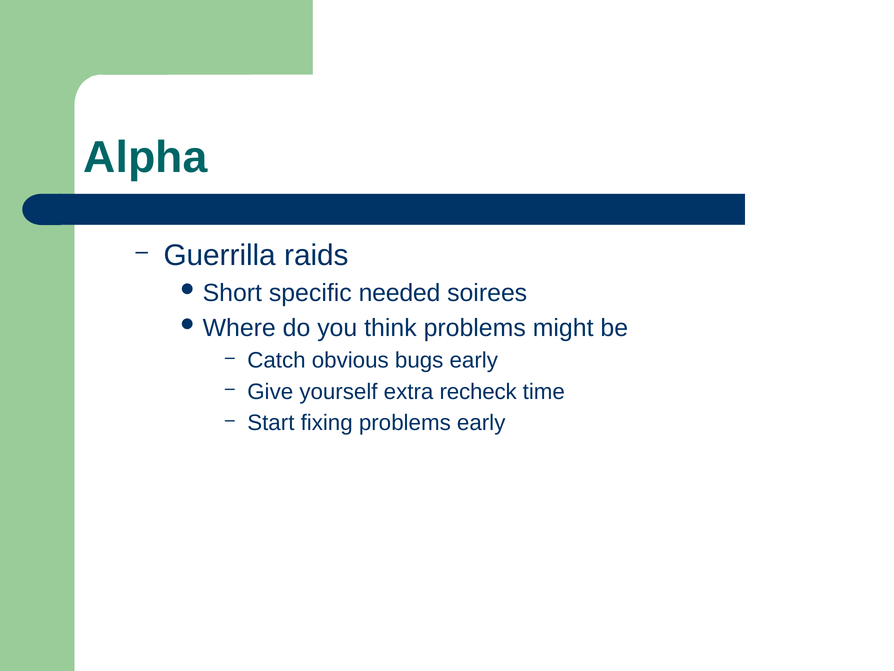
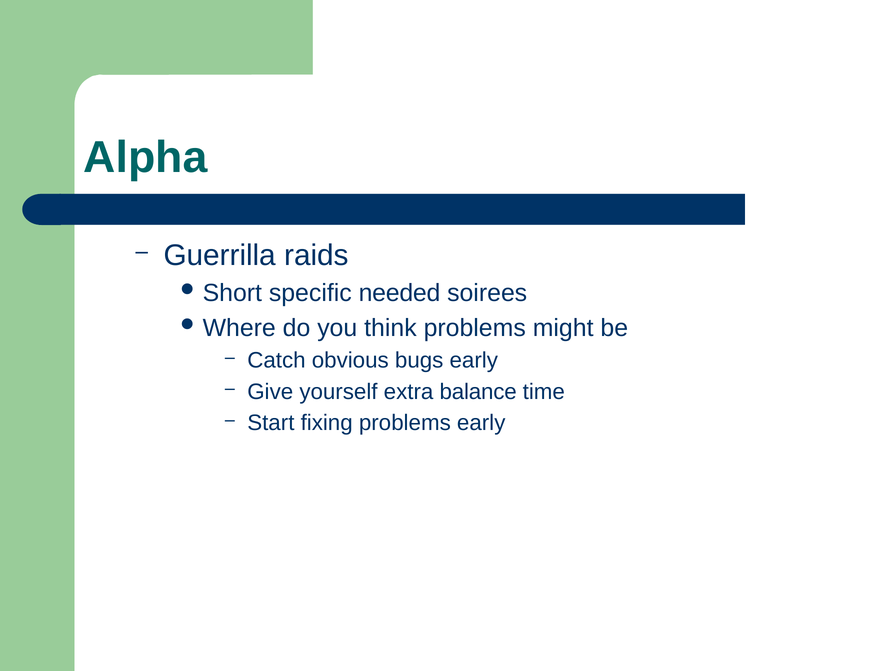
recheck: recheck -> balance (478, 391)
